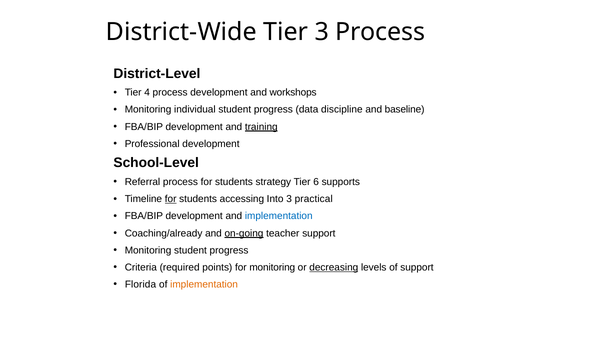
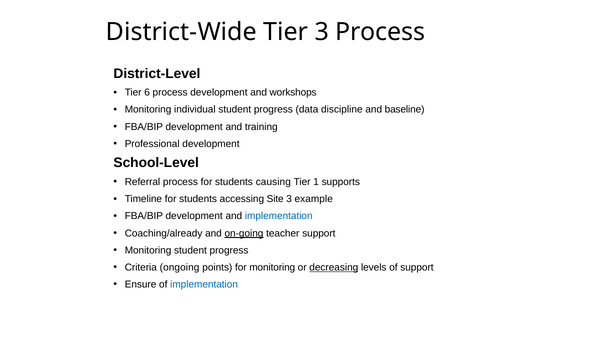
4: 4 -> 6 (147, 93)
training underline: present -> none (261, 127)
strategy: strategy -> causing (273, 182)
6: 6 -> 1 (316, 182)
for underline: present -> none (171, 199)
Into: Into -> Site (275, 199)
practical: practical -> example (314, 199)
required: required -> ongoing (180, 267)
Florida: Florida -> Ensure (141, 284)
implementation colour: orange -> blue (204, 284)
